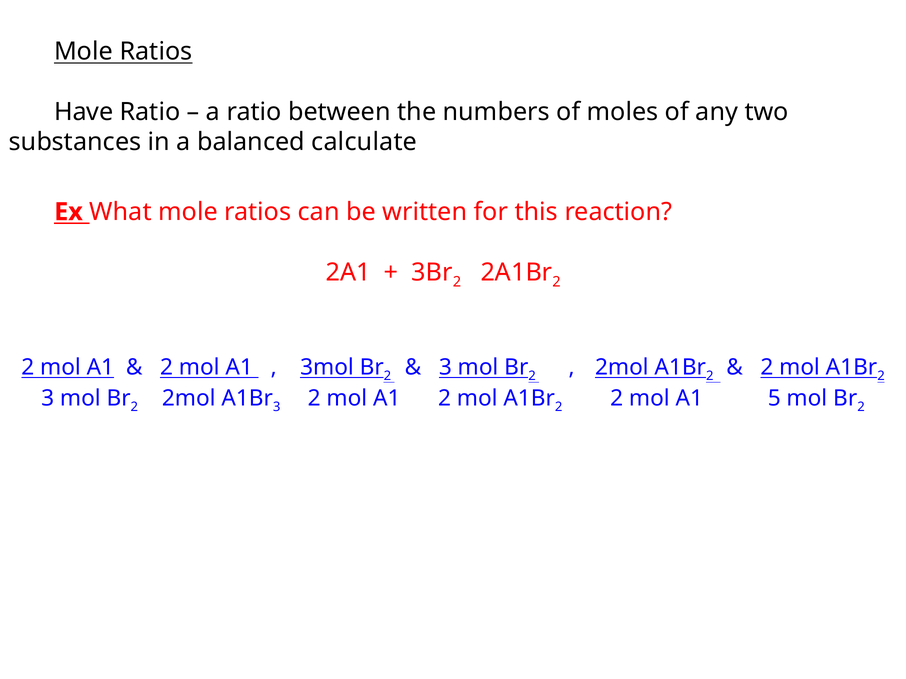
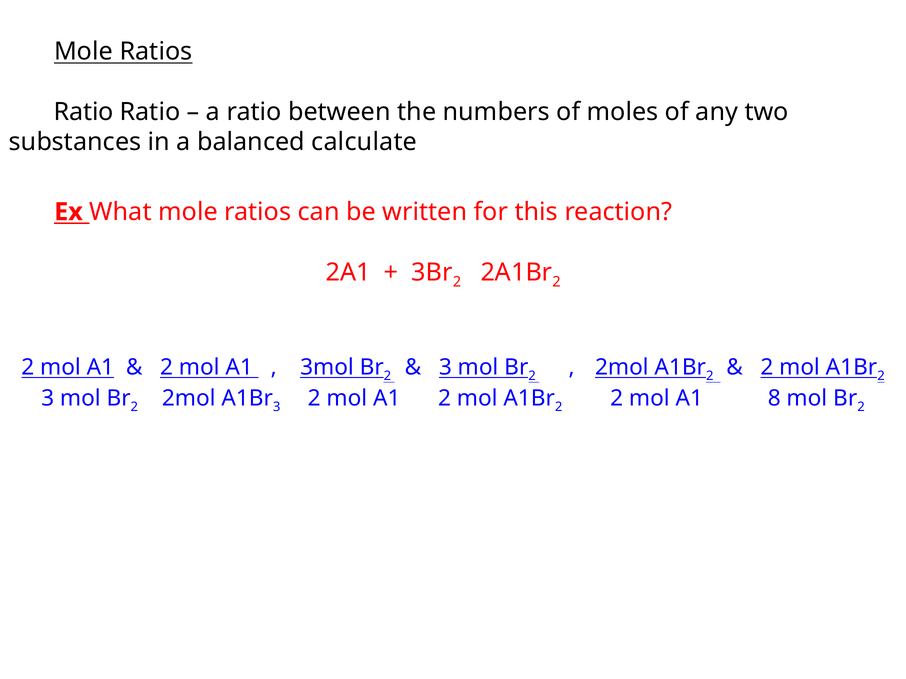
Have: Have -> Ratio (84, 112)
5: 5 -> 8 (774, 398)
